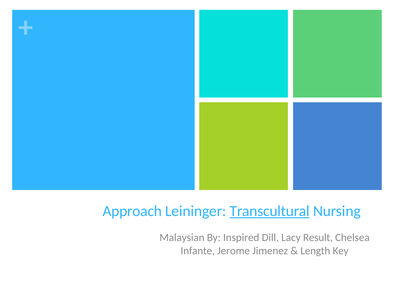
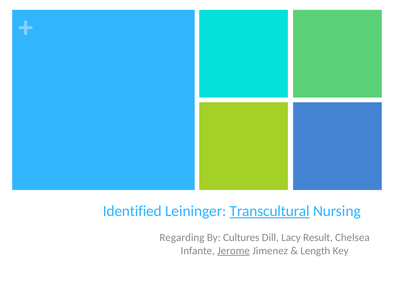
Approach: Approach -> Identified (132, 211)
Malaysian: Malaysian -> Regarding (182, 238)
Inspired: Inspired -> Cultures (241, 238)
Jerome underline: none -> present (234, 251)
